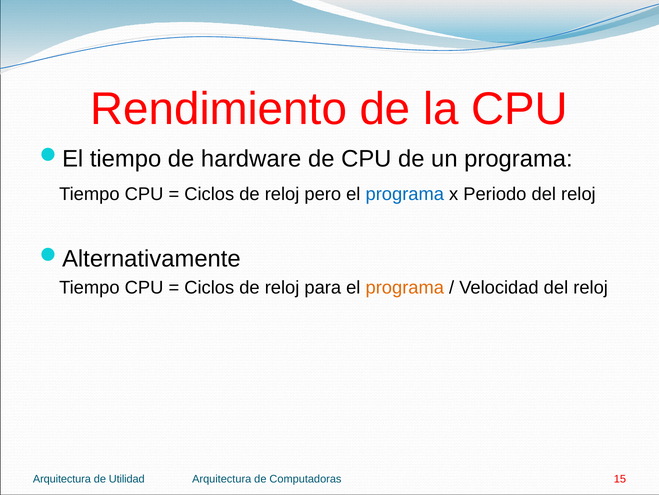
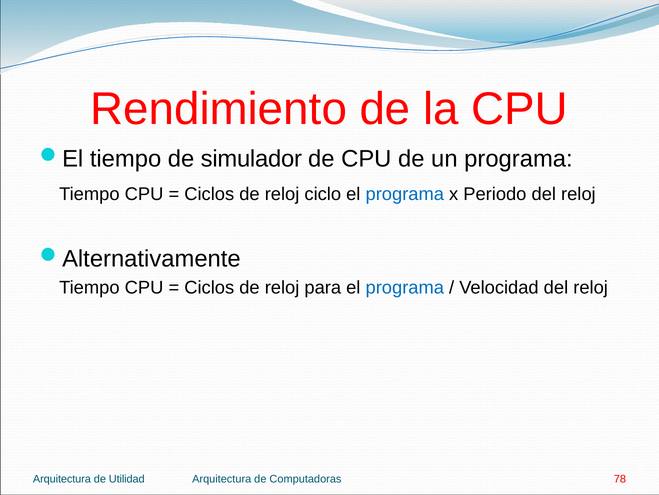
hardware: hardware -> simulador (251, 159)
pero: pero -> ciclo (323, 194)
programa colour: orange -> blue (405, 287)
15: 15 -> 78 (620, 479)
